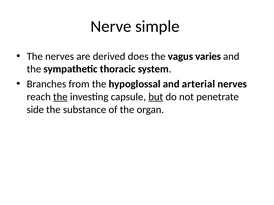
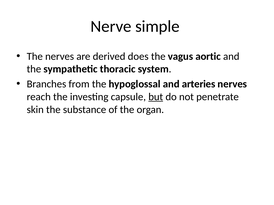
varies: varies -> aortic (208, 56)
arterial: arterial -> arteries (199, 84)
the underline: present -> none (60, 97)
side: side -> skin (35, 110)
